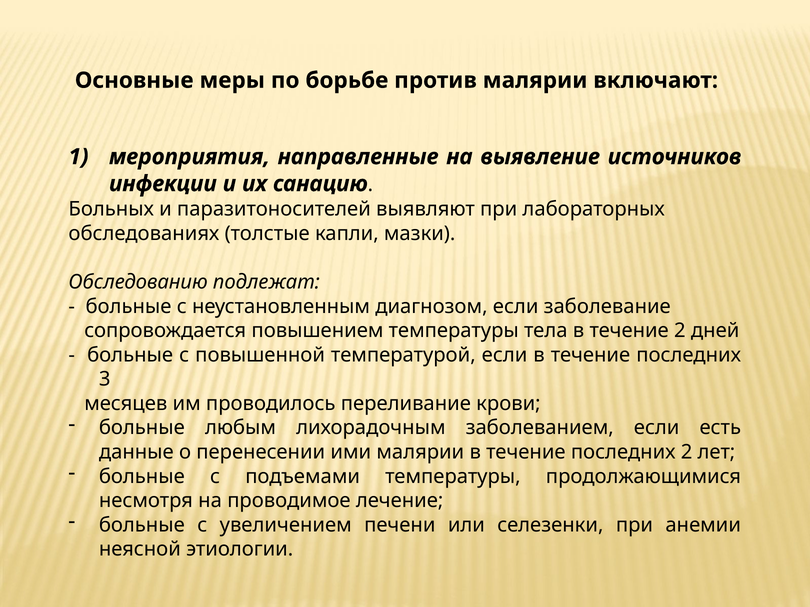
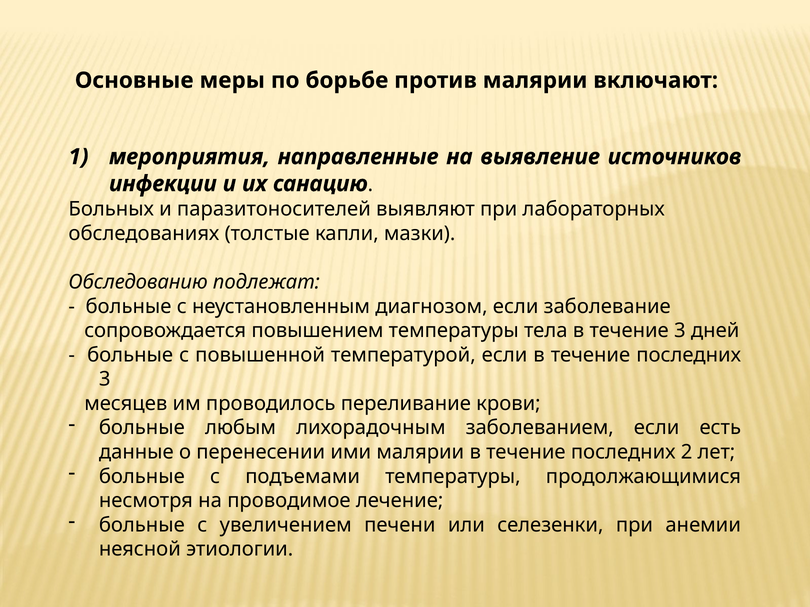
течение 2: 2 -> 3 (680, 331)
